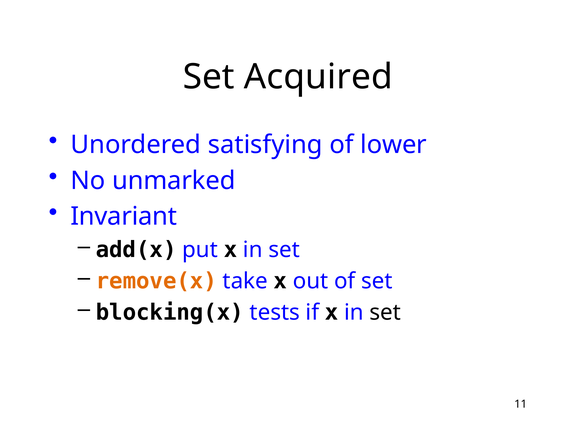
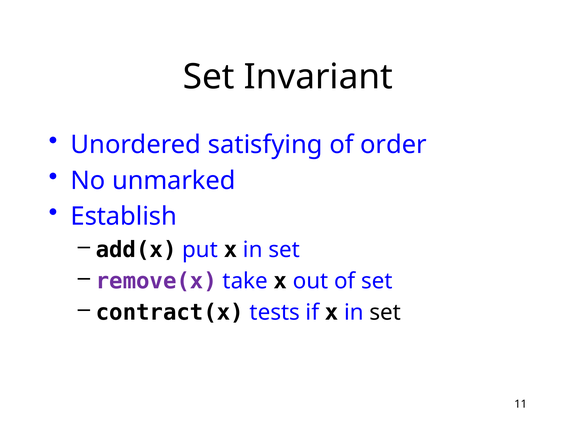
Acquired: Acquired -> Invariant (318, 77)
lower: lower -> order (394, 145)
Invariant: Invariant -> Establish (124, 217)
remove(x colour: orange -> purple (156, 281)
blocking(x: blocking(x -> contract(x (170, 312)
